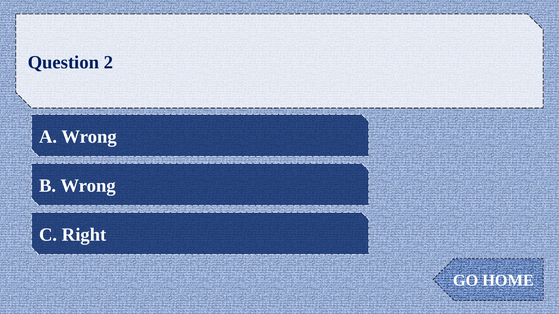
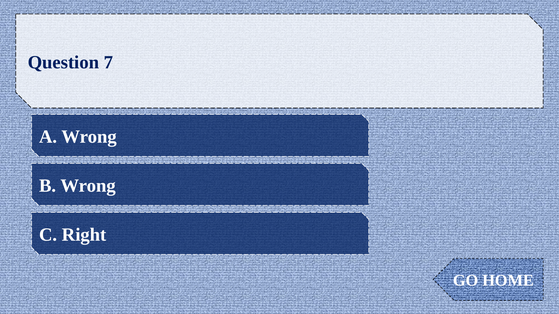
2: 2 -> 7 (108, 62)
